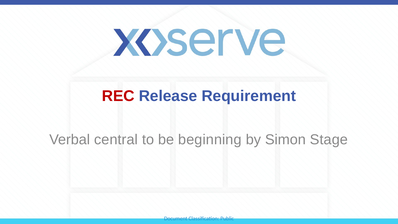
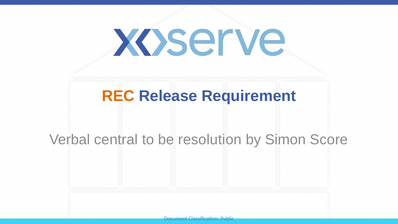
REC colour: red -> orange (118, 96)
beginning: beginning -> resolution (210, 140)
Stage: Stage -> Score (329, 140)
